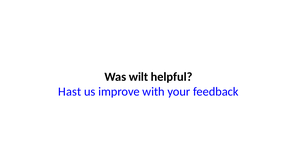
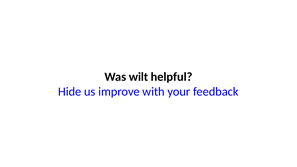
Hast: Hast -> Hide (70, 92)
